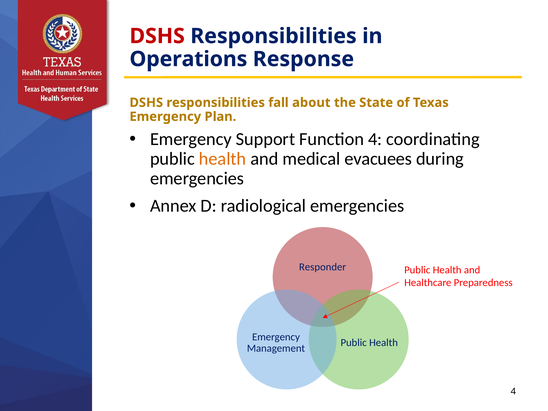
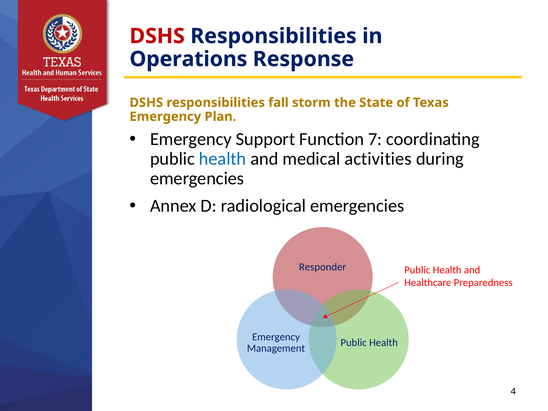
about: about -> storm (311, 103)
Function 4: 4 -> 7 (375, 139)
health colour: orange -> blue (223, 159)
evacuees: evacuees -> activities (378, 159)
